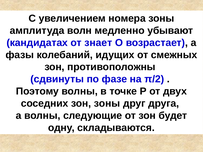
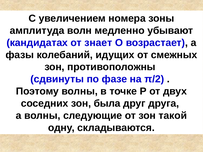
зон зоны: зоны -> была (107, 104)
будет: будет -> такой (173, 116)
